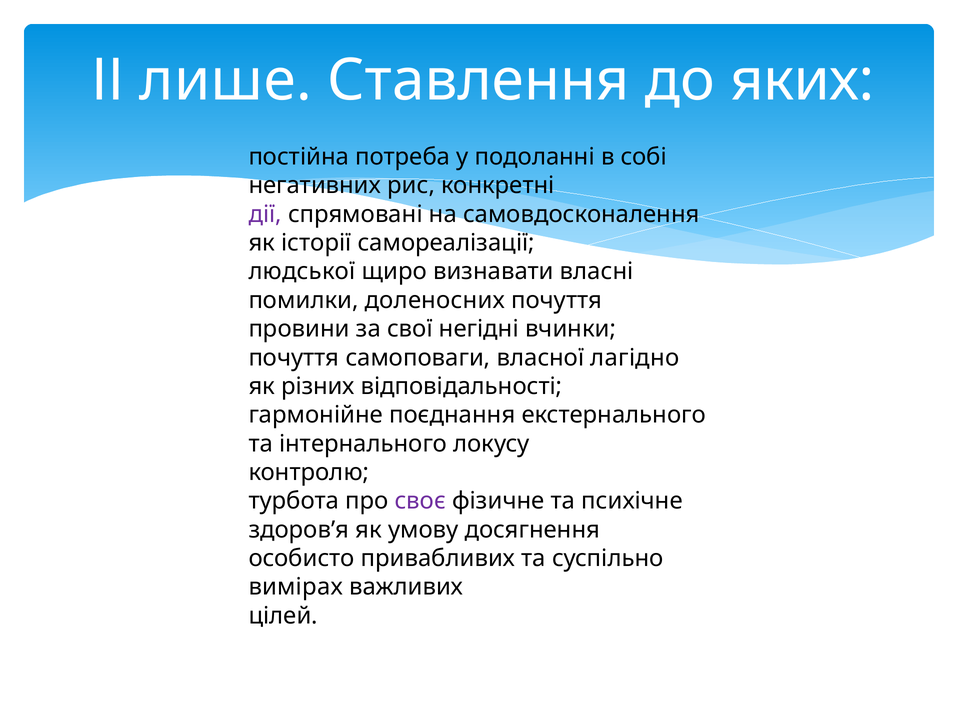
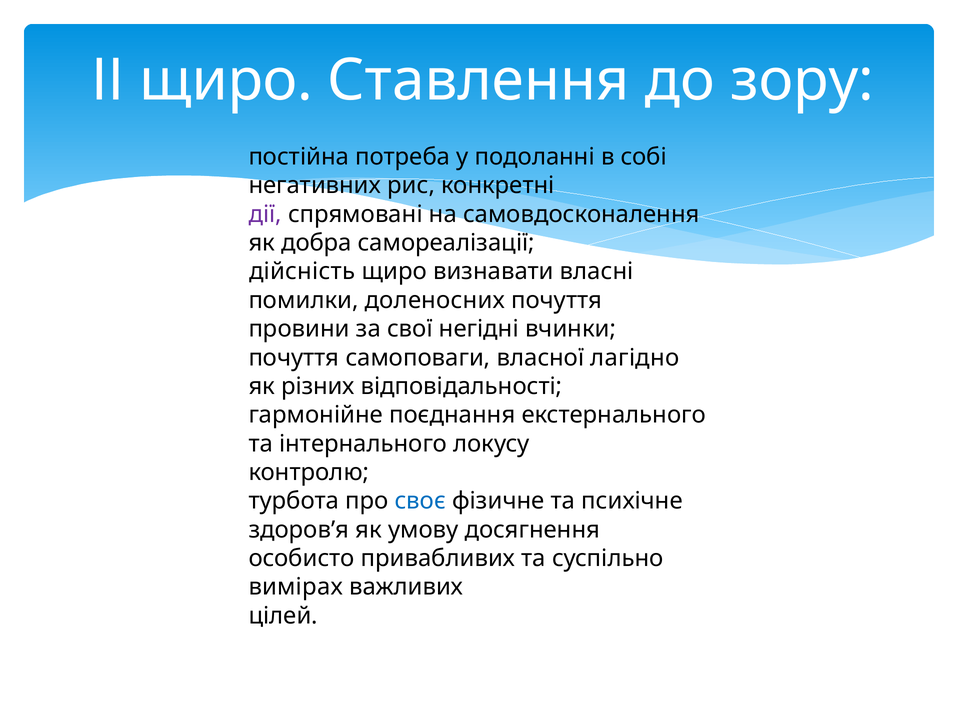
ІІ лише: лише -> щиро (226, 81)
яких: яких -> зору (802, 81)
історії: історії -> добра (316, 243)
людської: людської -> дійсність (302, 272)
своє colour: purple -> blue (420, 502)
